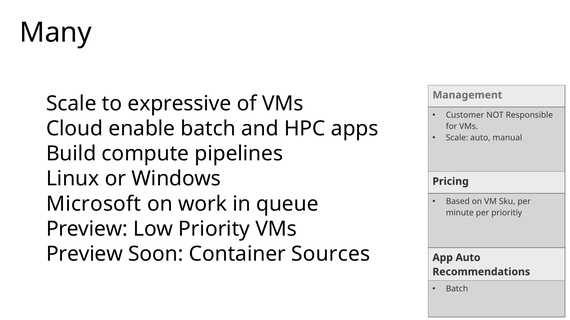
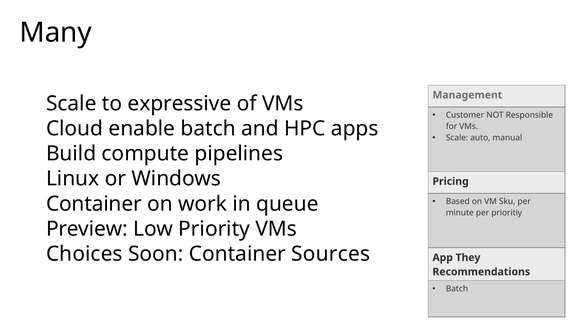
Microsoft: Microsoft -> Container (94, 204)
Preview: Preview -> Choices (84, 255)
App Auto: Auto -> They (468, 258)
